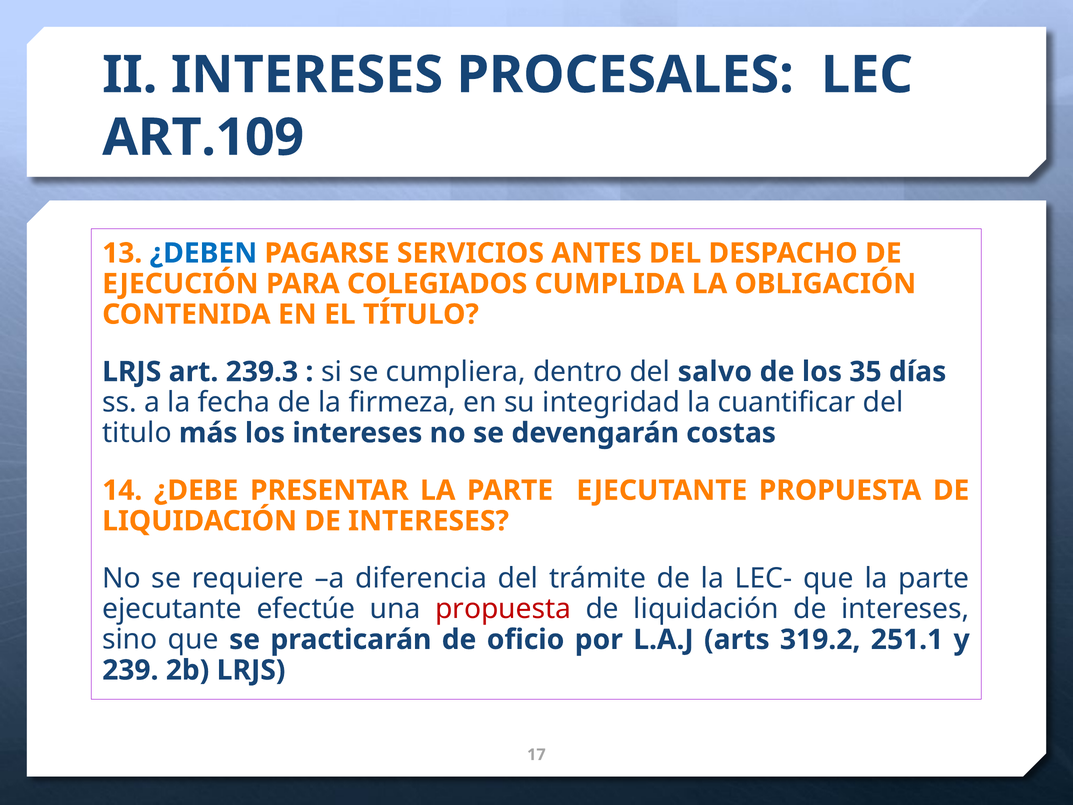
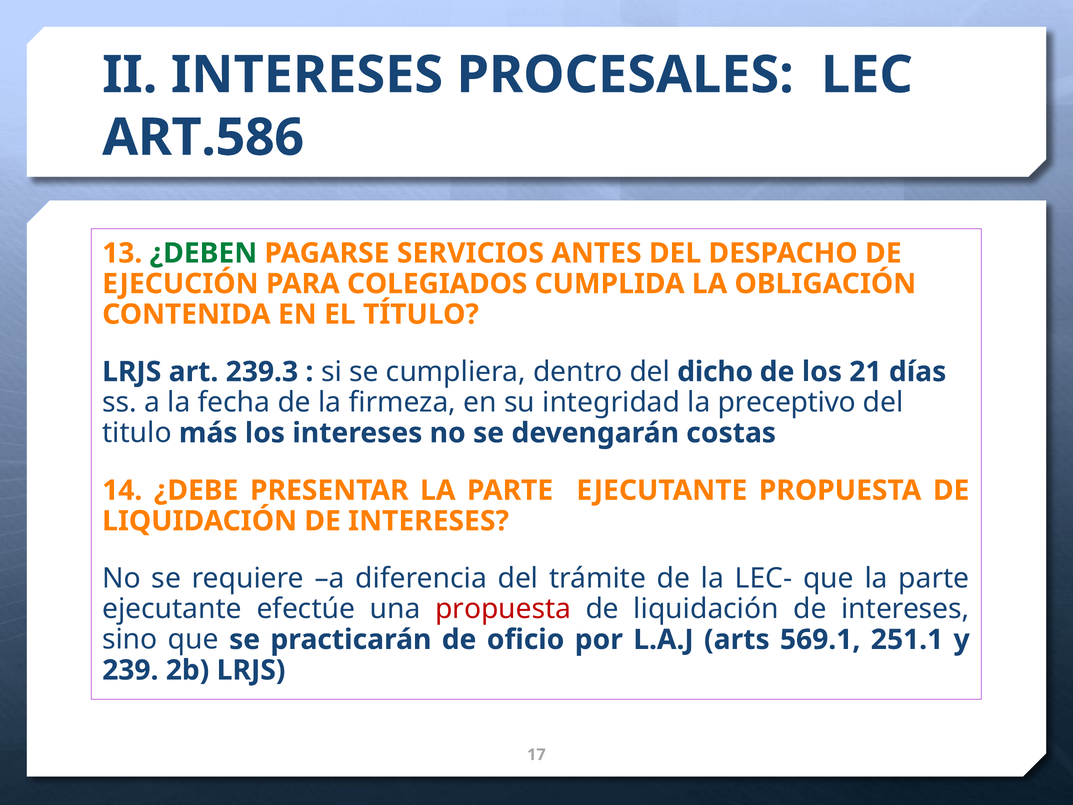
ART.109: ART.109 -> ART.586 (203, 138)
¿DEBEN colour: blue -> green (203, 253)
salvo: salvo -> dicho (715, 372)
35: 35 -> 21 (865, 372)
cuantificar: cuantificar -> preceptivo (787, 402)
319.2: 319.2 -> 569.1 (820, 639)
